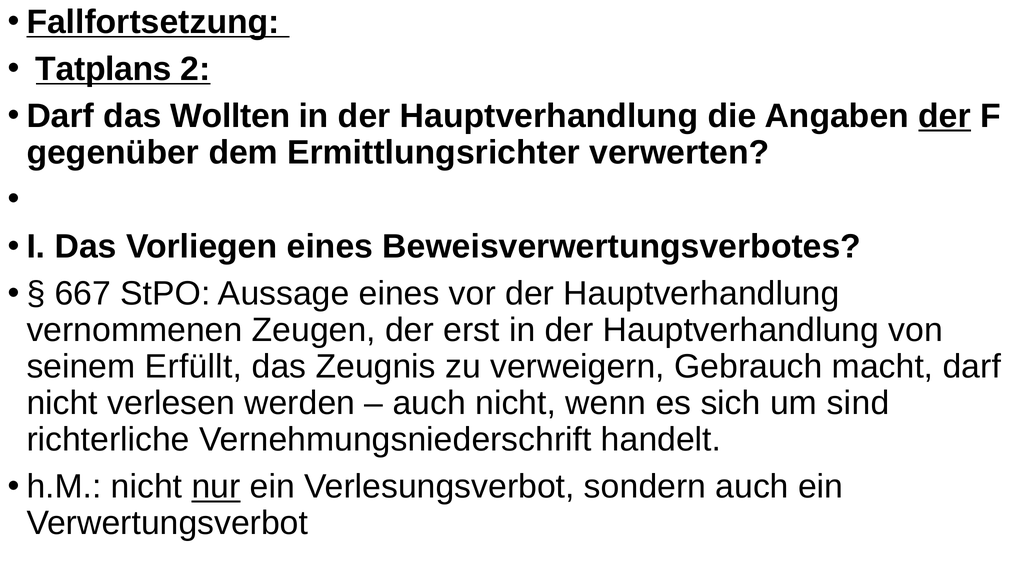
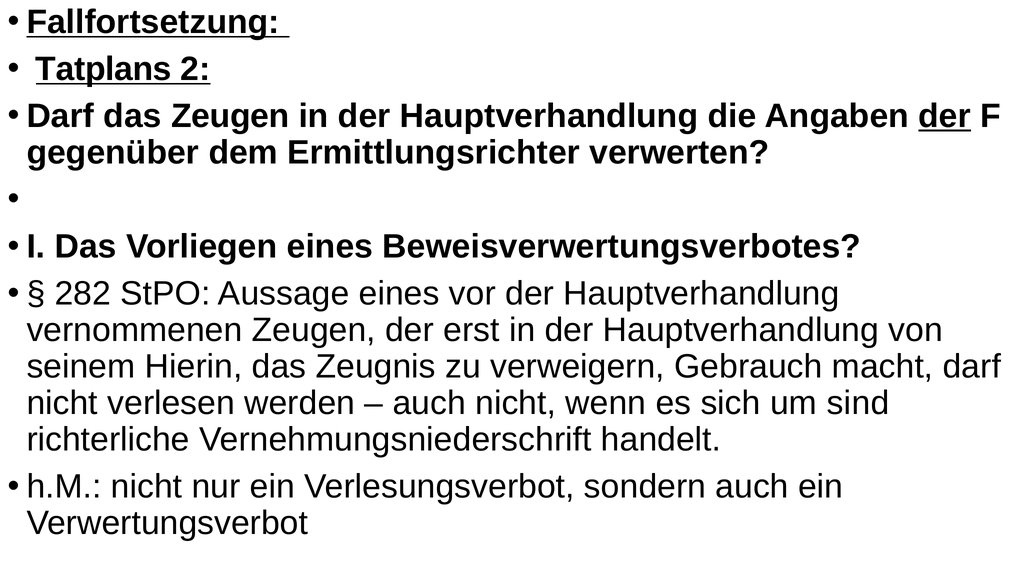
das Wollten: Wollten -> Zeugen (230, 116)
667: 667 -> 282 (83, 294)
Erfüllt: Erfüllt -> Hierin (194, 367)
nur underline: present -> none (216, 487)
